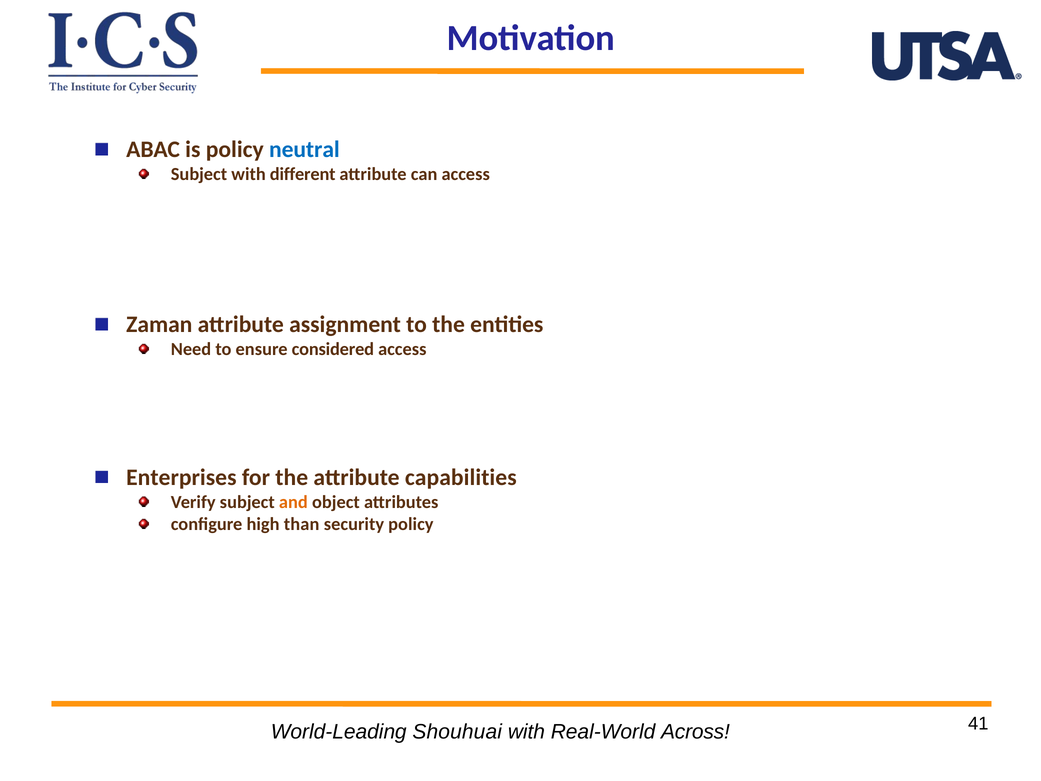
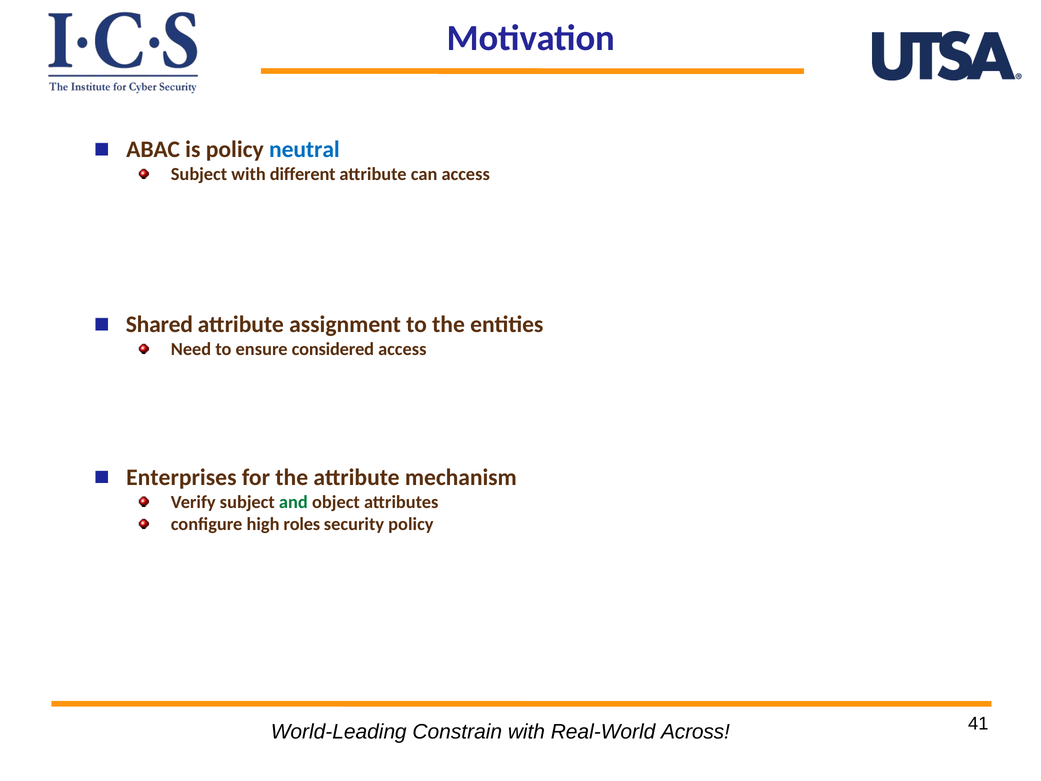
Zaman: Zaman -> Shared (159, 324)
capabilities: capabilities -> mechanism (461, 477)
and colour: orange -> green (293, 502)
than: than -> roles (302, 524)
Shouhuai: Shouhuai -> Constrain (457, 732)
